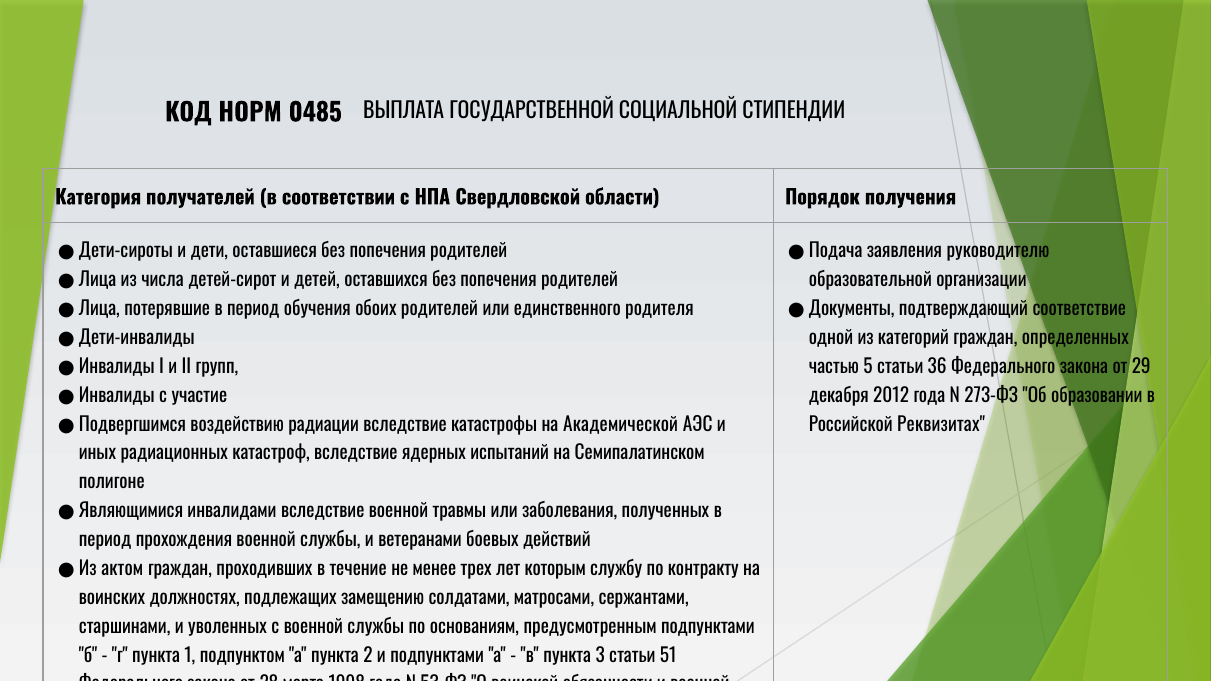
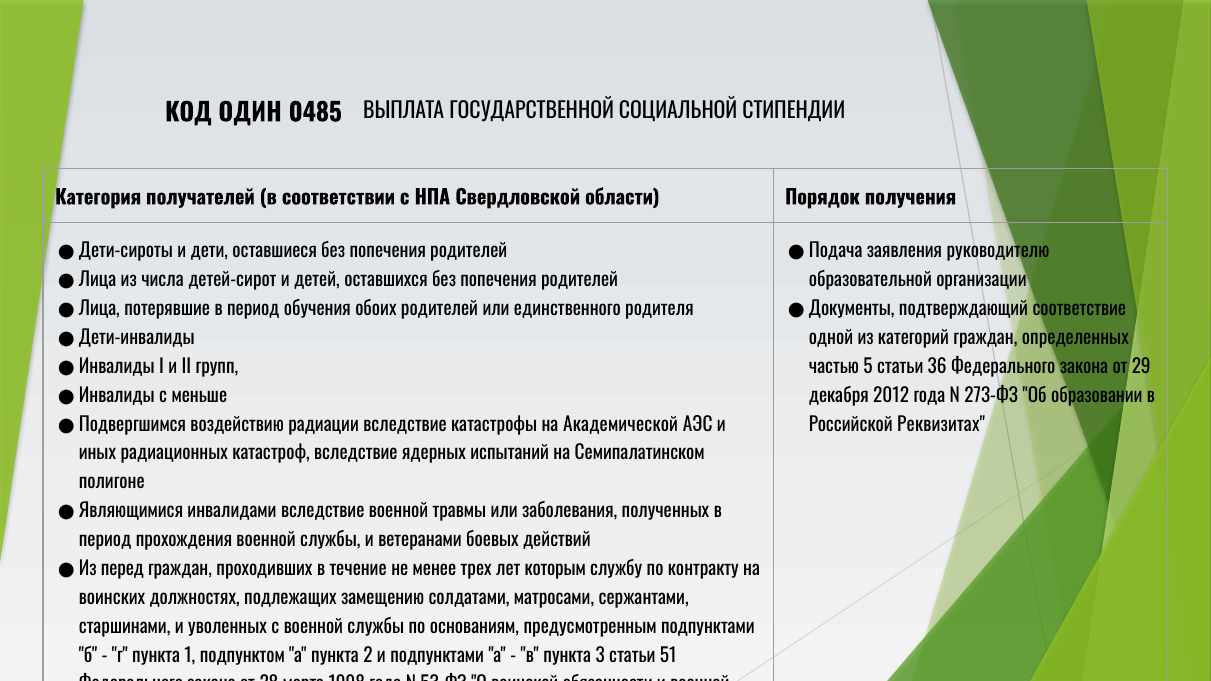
НОРМ: НОРМ -> ОДИН (250, 113)
участие: участие -> меньше (199, 396)
актом: актом -> перед (122, 569)
